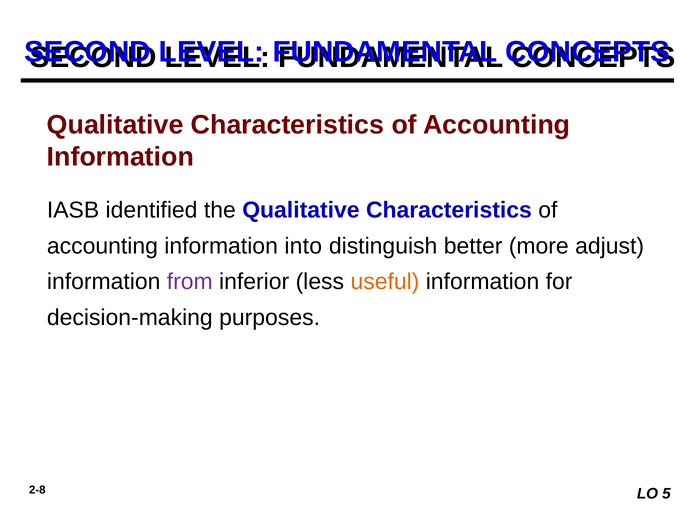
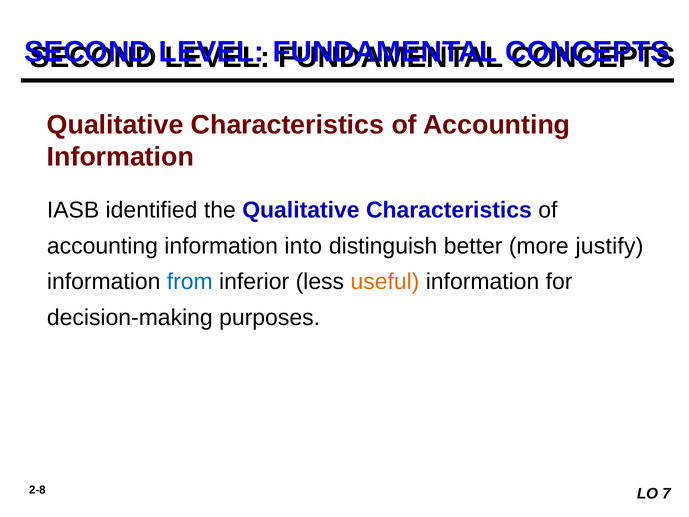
adjust: adjust -> justify (609, 246)
from colour: purple -> blue (190, 282)
5: 5 -> 7 (666, 494)
